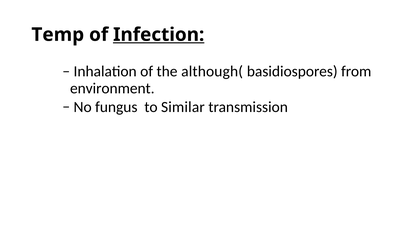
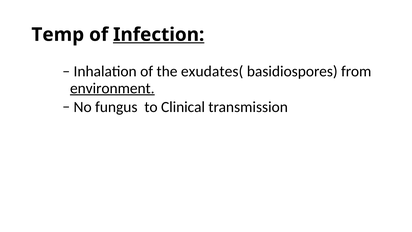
although(: although( -> exudates( (212, 71)
environment underline: none -> present (112, 88)
Similar: Similar -> Clinical (183, 107)
